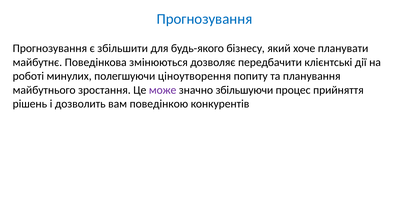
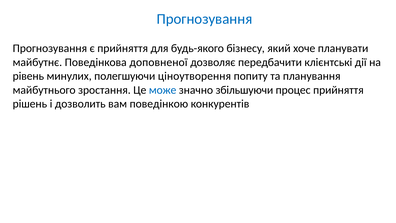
є збільшити: збільшити -> прийняття (123, 48)
змінюються: змінюються -> доповненої (158, 62)
роботі: роботі -> рівень (28, 76)
може colour: purple -> blue (163, 90)
